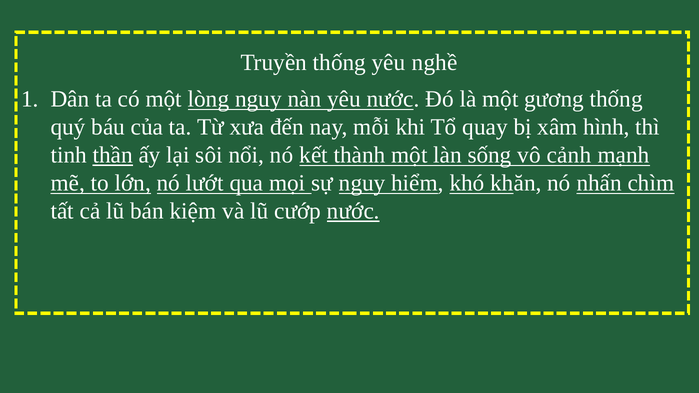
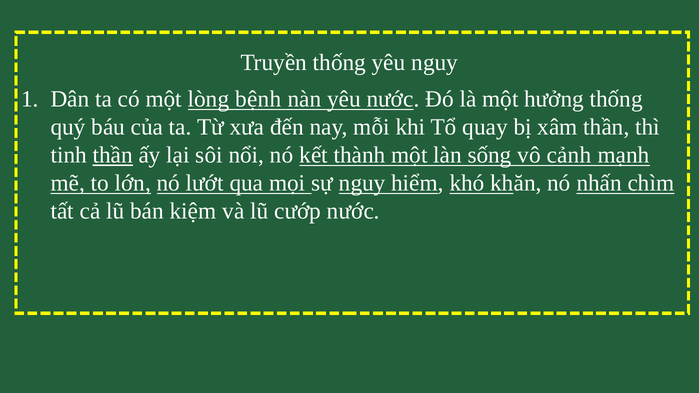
yêu nghề: nghề -> nguy (435, 62)
lòng nguy: nguy -> bệnh (258, 99)
gương: gương -> hưởng (554, 99)
xâm hình: hình -> thần (606, 127)
nước underline: present -> none (353, 211)
